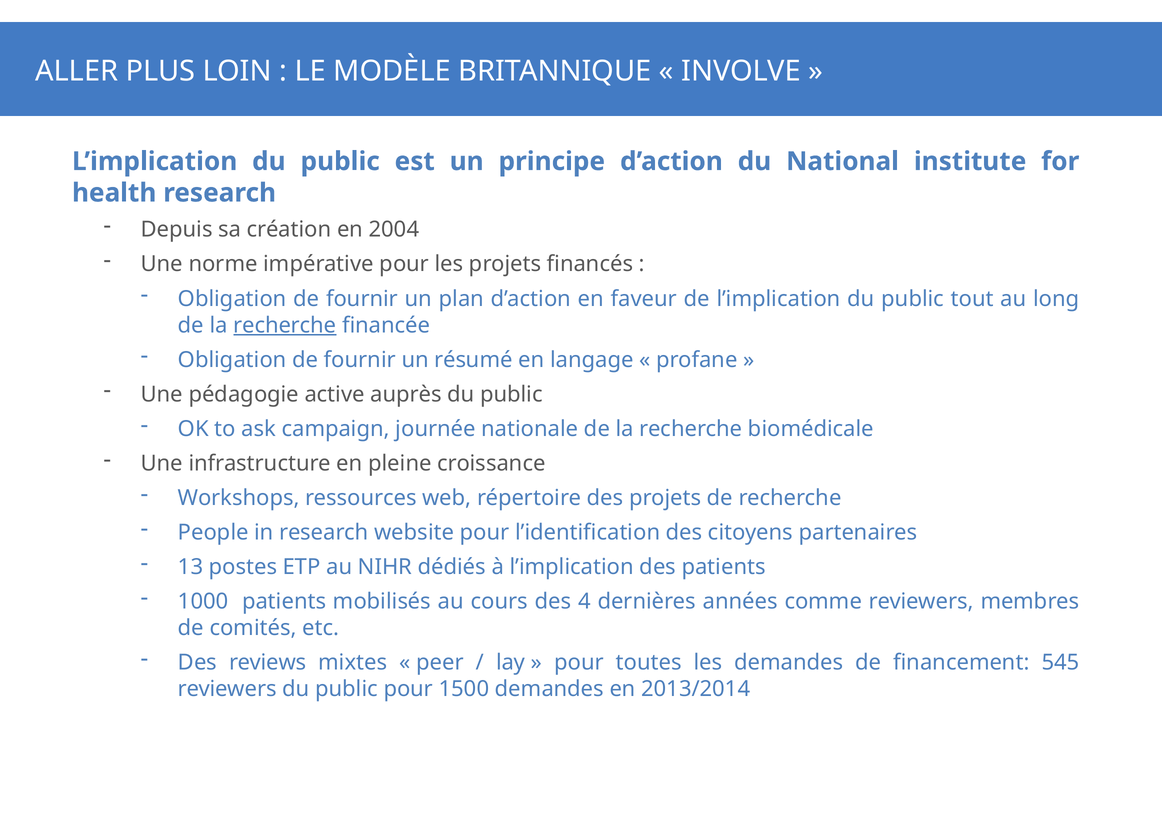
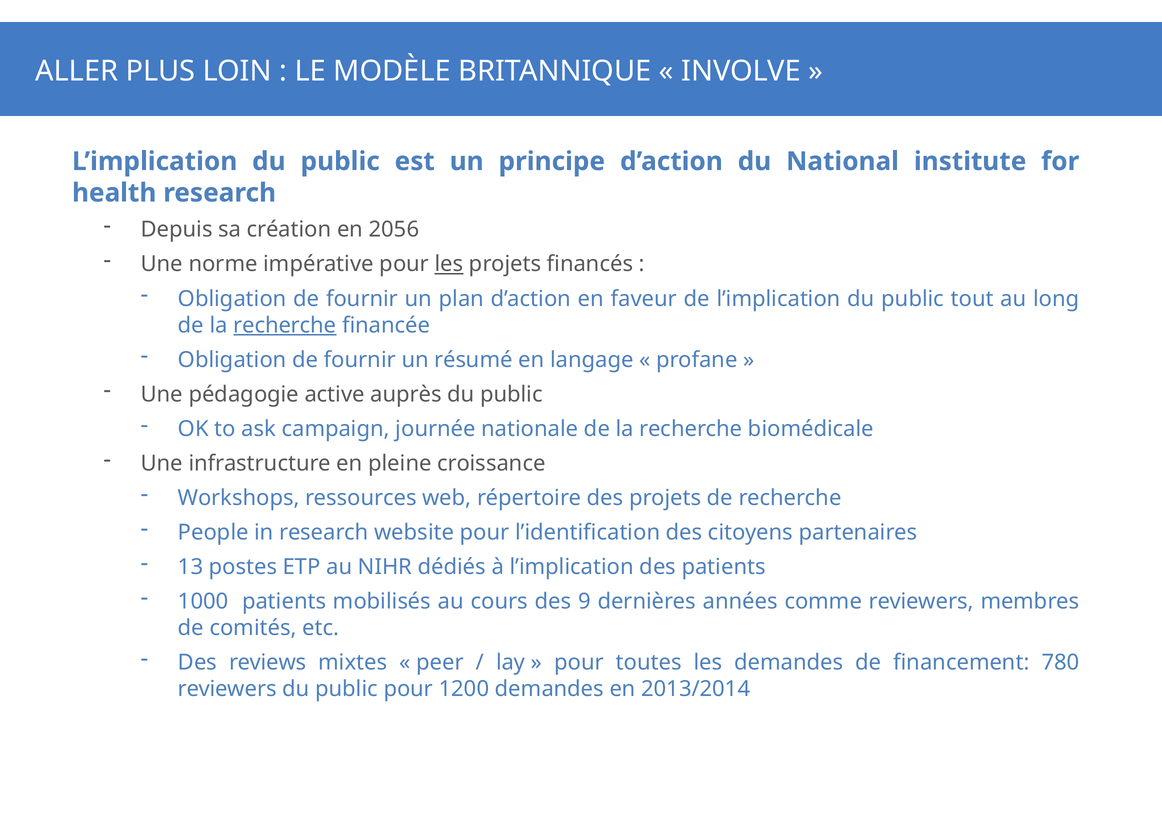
2004: 2004 -> 2056 (394, 230)
les underline: none -> present (449, 264)
4: 4 -> 9 (584, 602)
545: 545 -> 780 (1060, 663)
1500: 1500 -> 1200 (464, 689)
